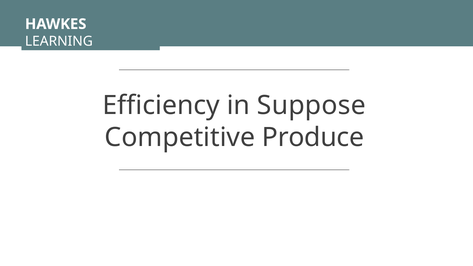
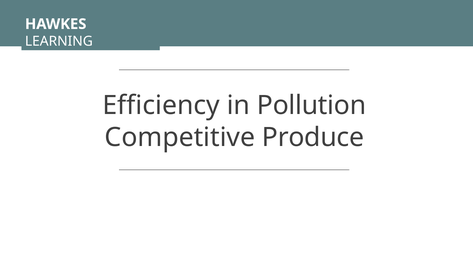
Suppose: Suppose -> Pollution (312, 105)
